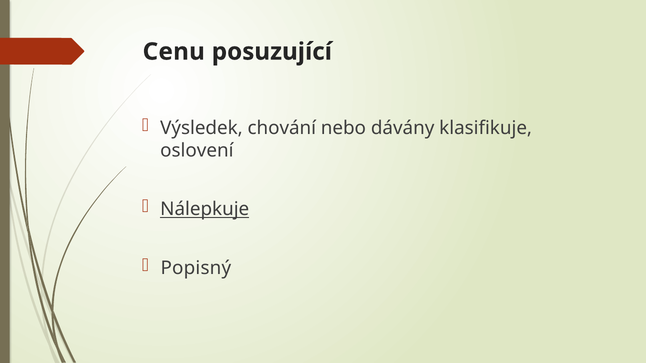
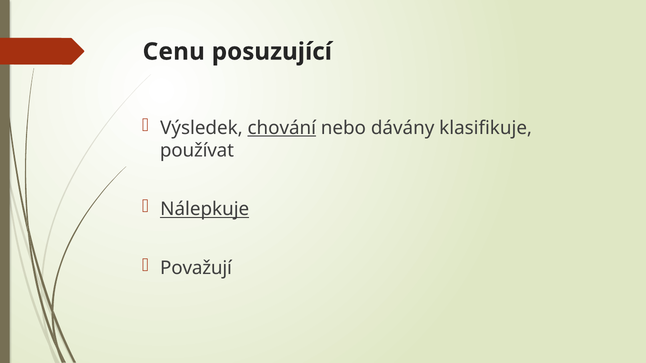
chování underline: none -> present (282, 128)
oslovení: oslovení -> používat (197, 151)
Popisný: Popisný -> Považují (196, 268)
